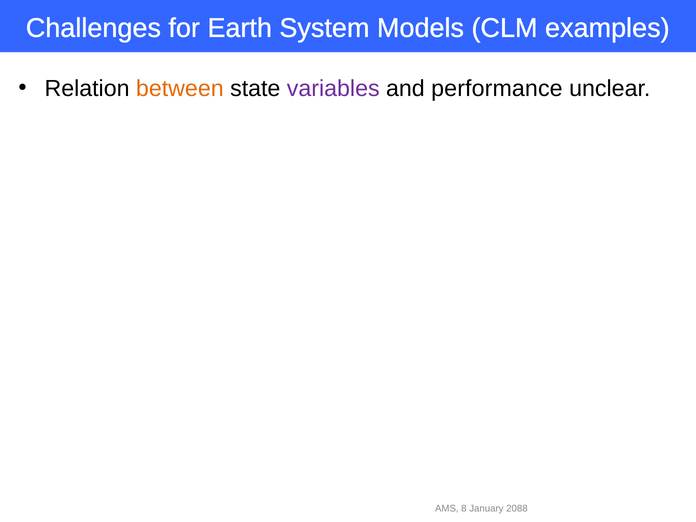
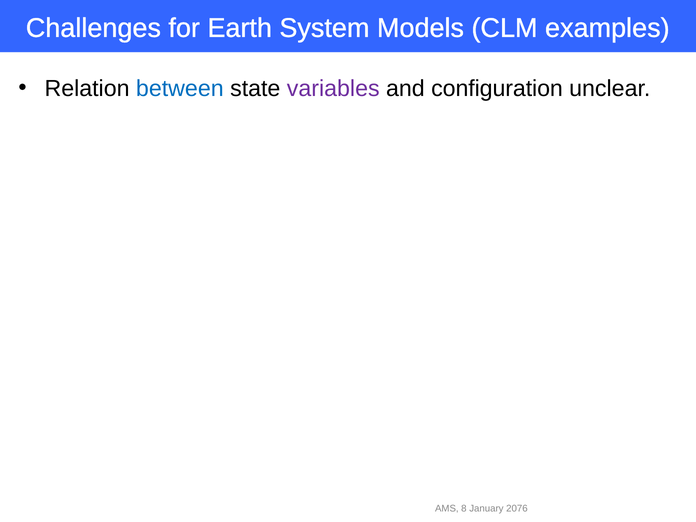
between colour: orange -> blue (180, 89)
performance: performance -> configuration (497, 89)
2088: 2088 -> 2076 (517, 509)
